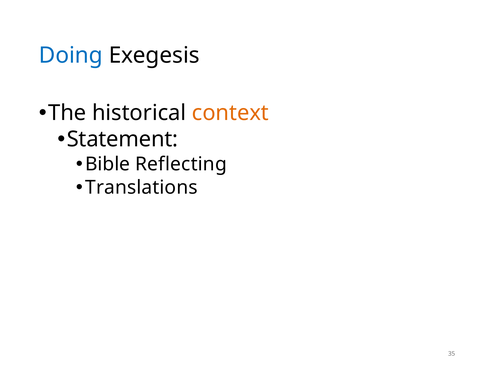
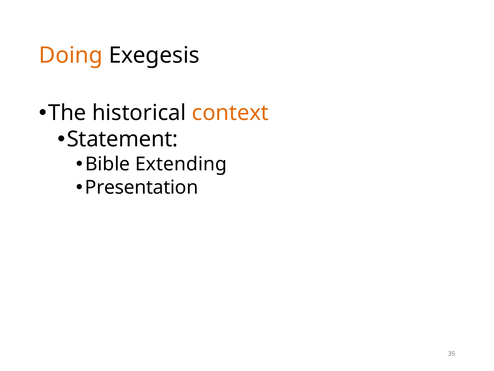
Doing colour: blue -> orange (71, 55)
Reflecting: Reflecting -> Extending (181, 164)
Translations: Translations -> Presentation (142, 187)
